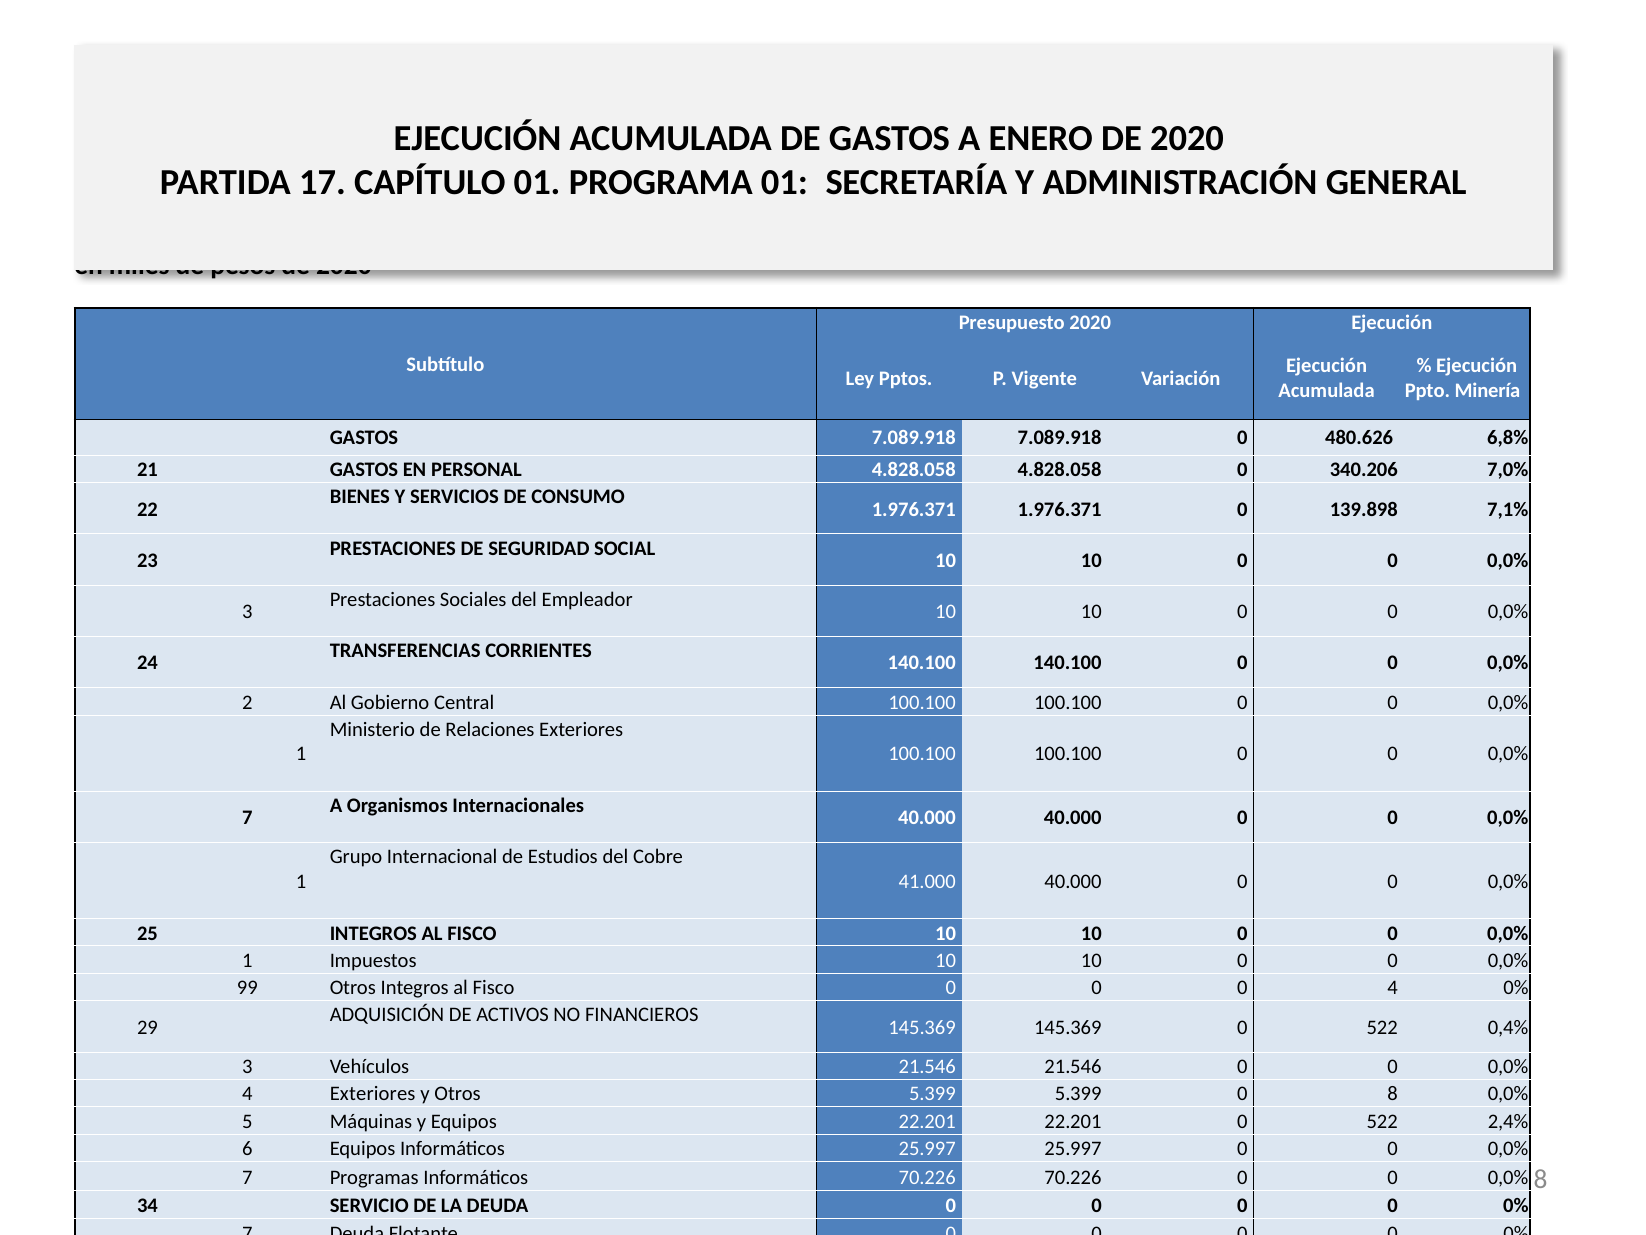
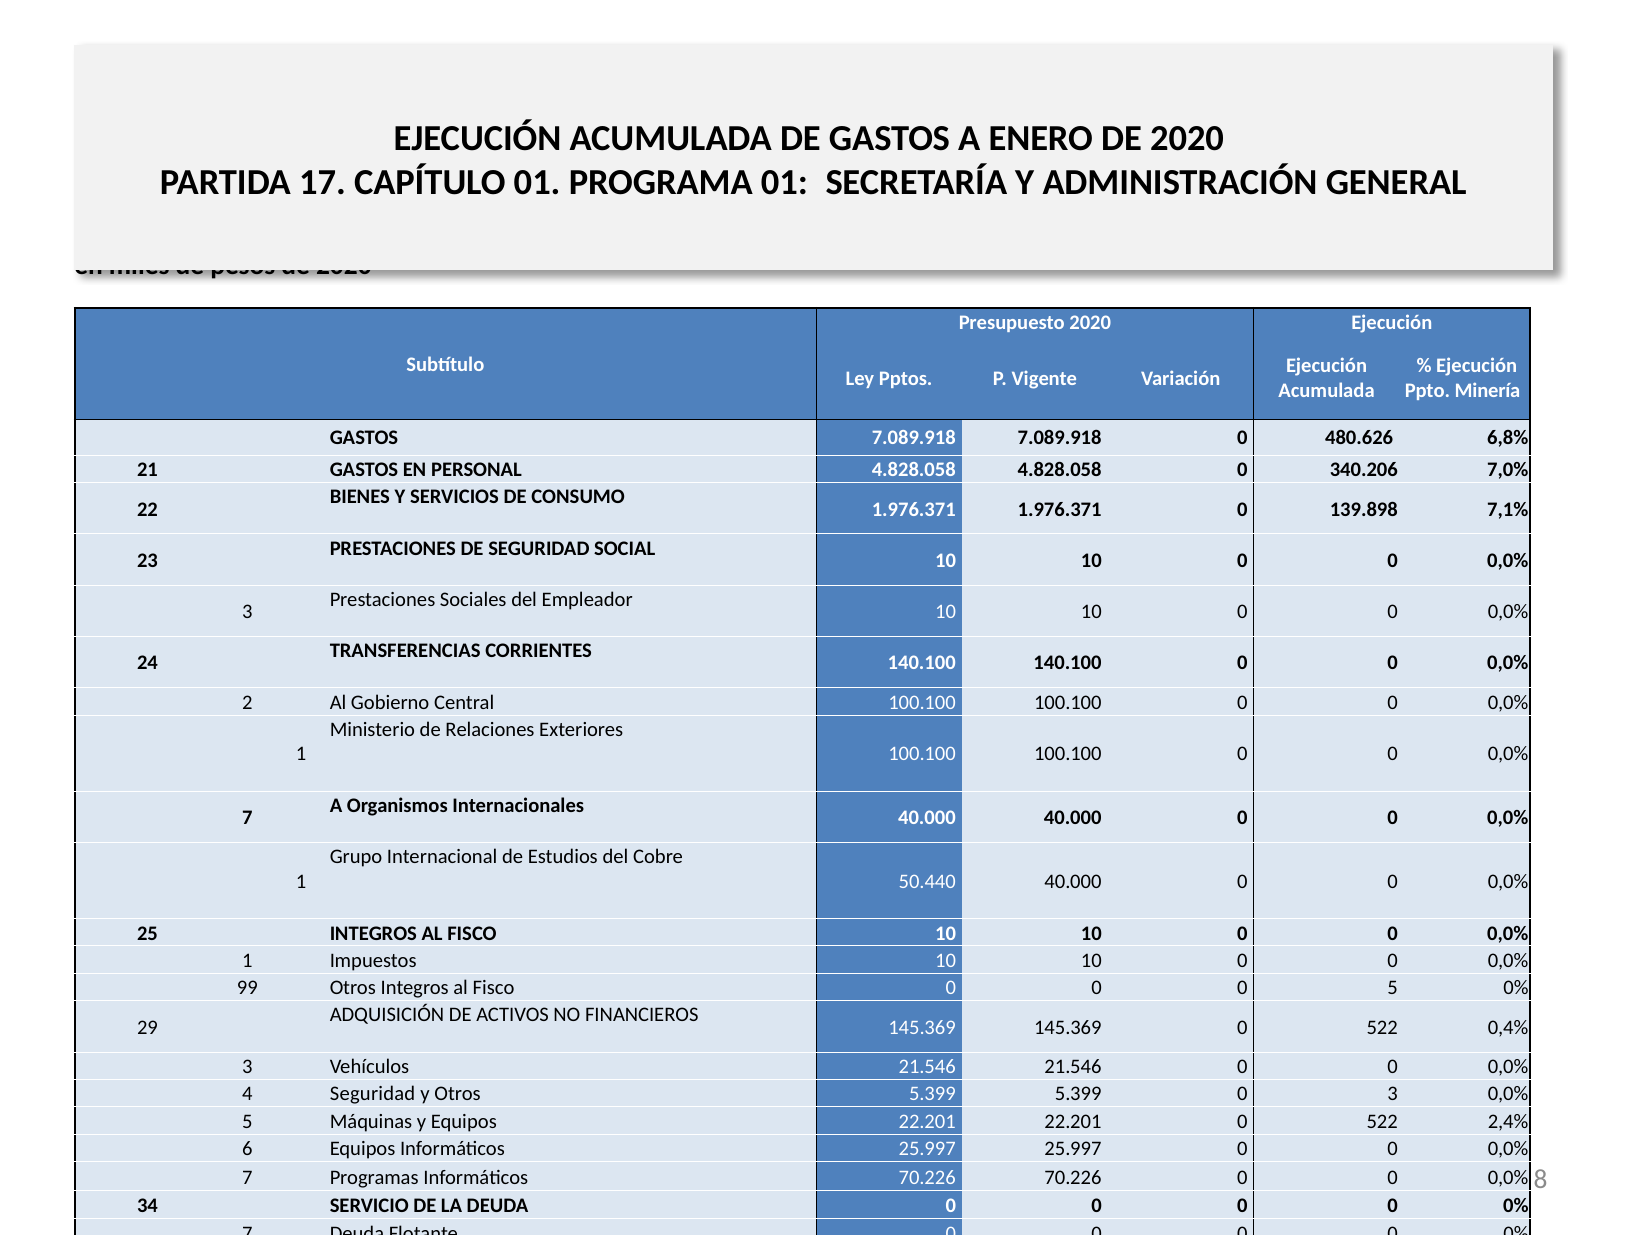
41.000: 41.000 -> 50.440 (927, 881)
0 4: 4 -> 5 (1393, 988)
4 Exteriores: Exteriores -> Seguridad (373, 1094)
0 8: 8 -> 3 (1393, 1094)
